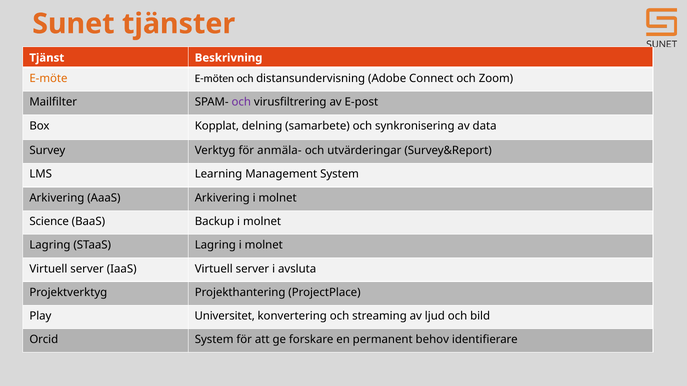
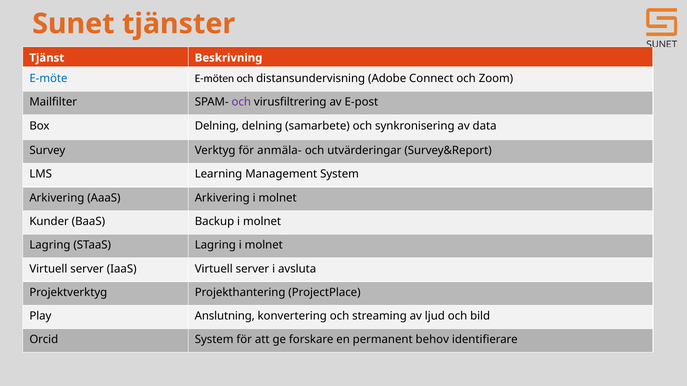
E-möte colour: orange -> blue (48, 79)
Box Kopplat: Kopplat -> Delning (217, 126)
Science: Science -> Kunder (49, 222)
Universitet: Universitet -> Anslutning (225, 316)
